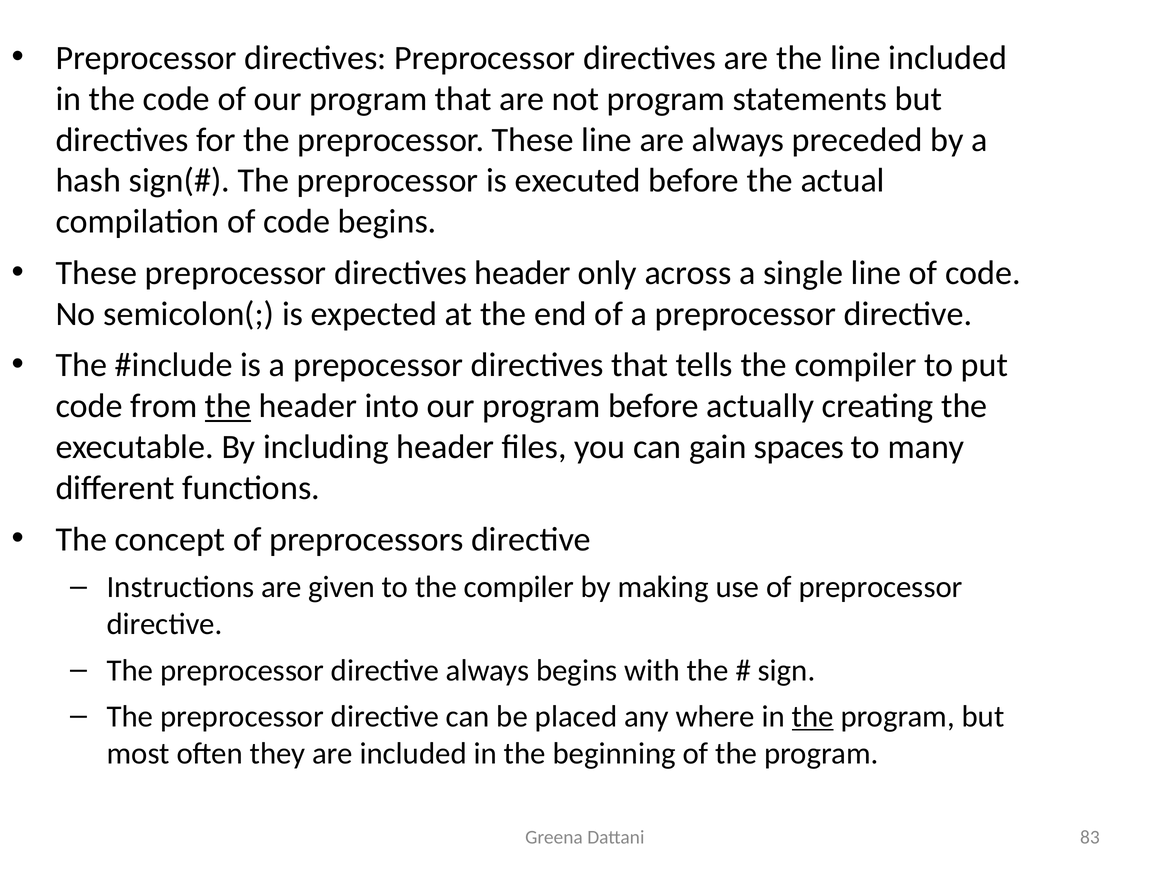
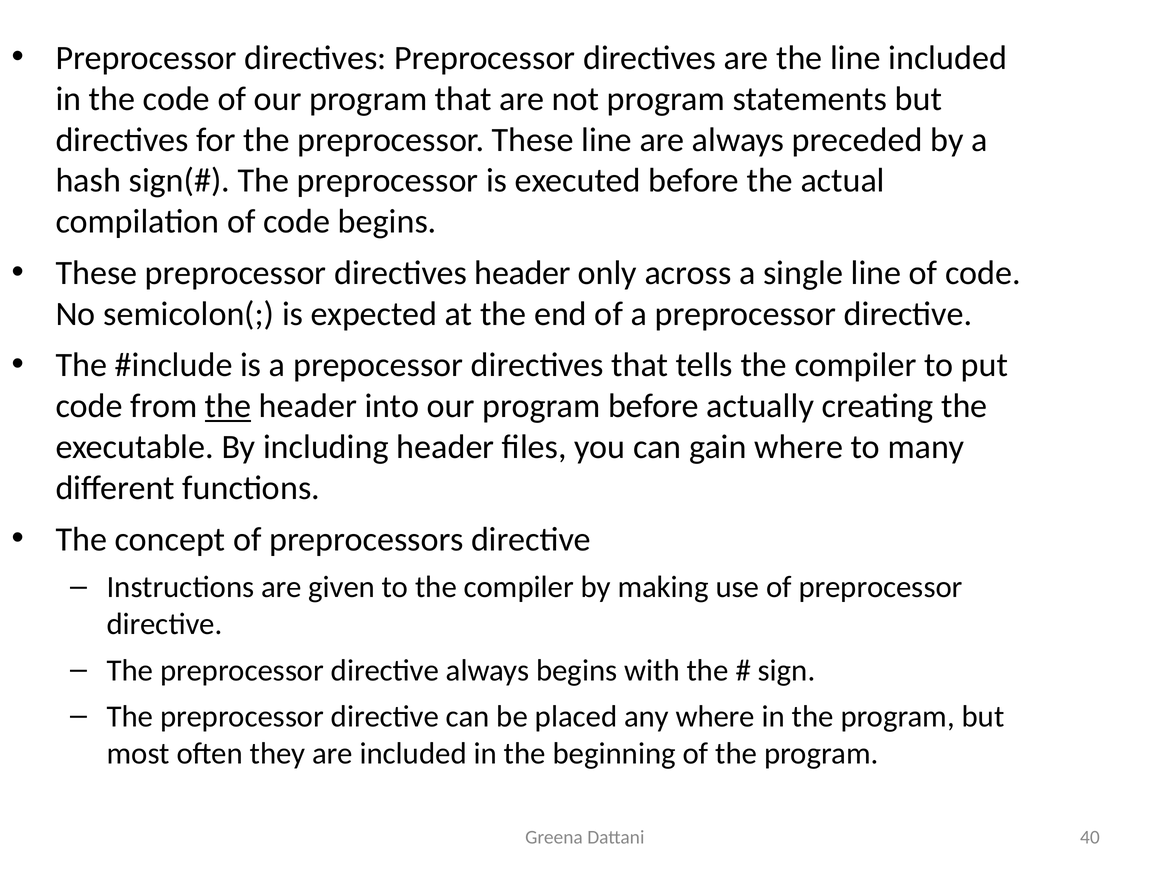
gain spaces: spaces -> where (799, 447)
the underline: present -> none (813, 717)
83: 83 -> 40 (1090, 838)
